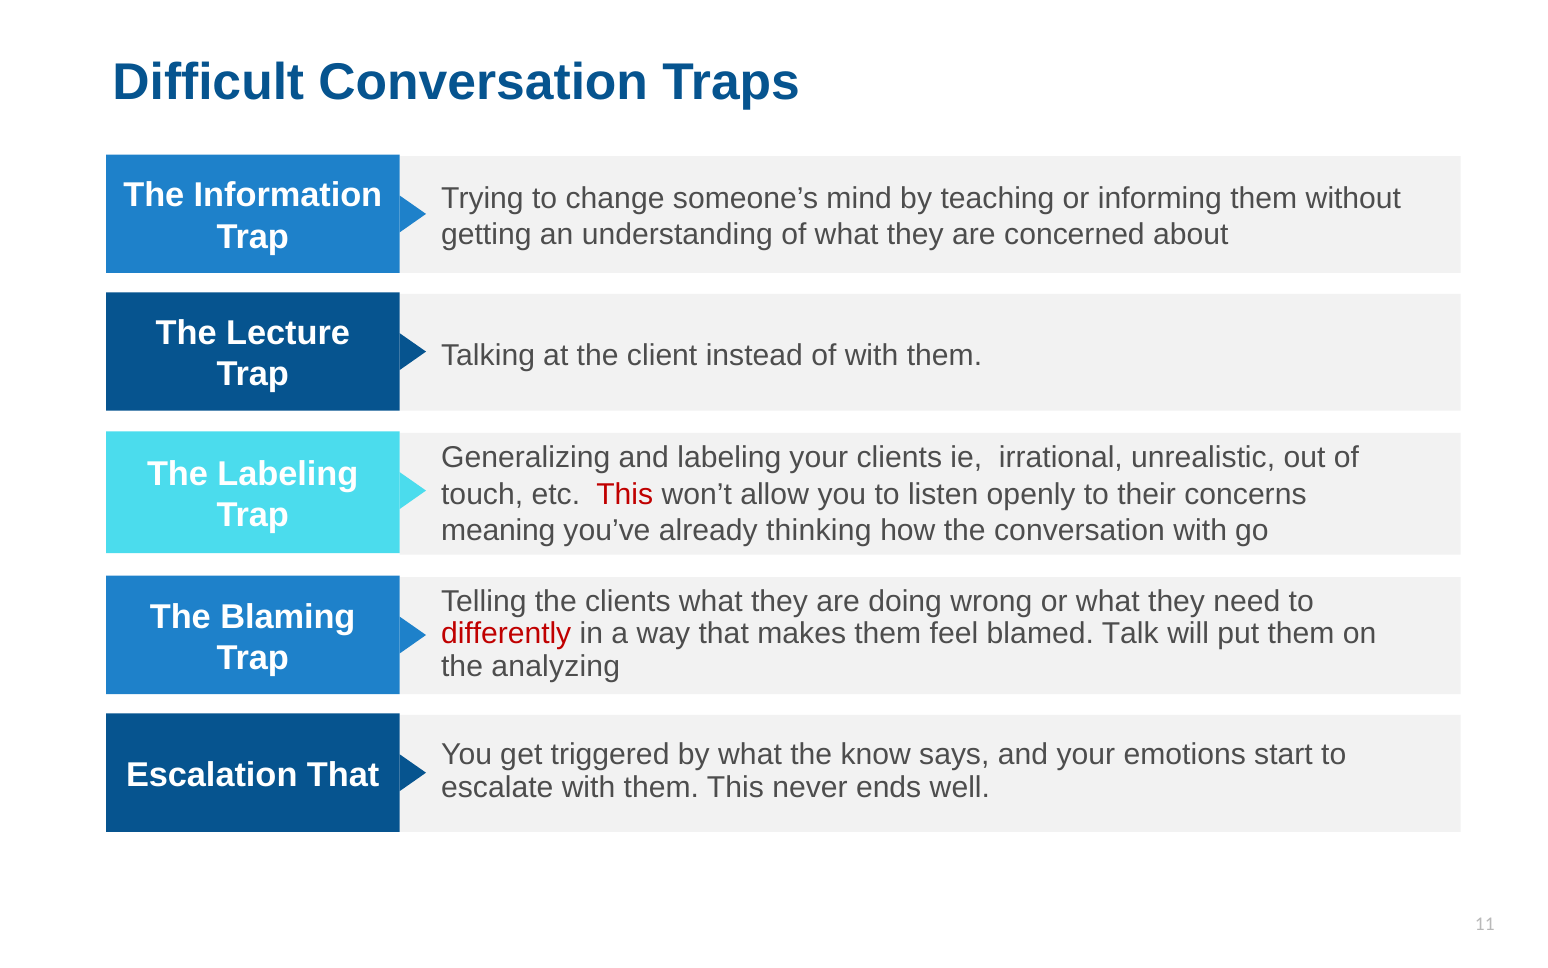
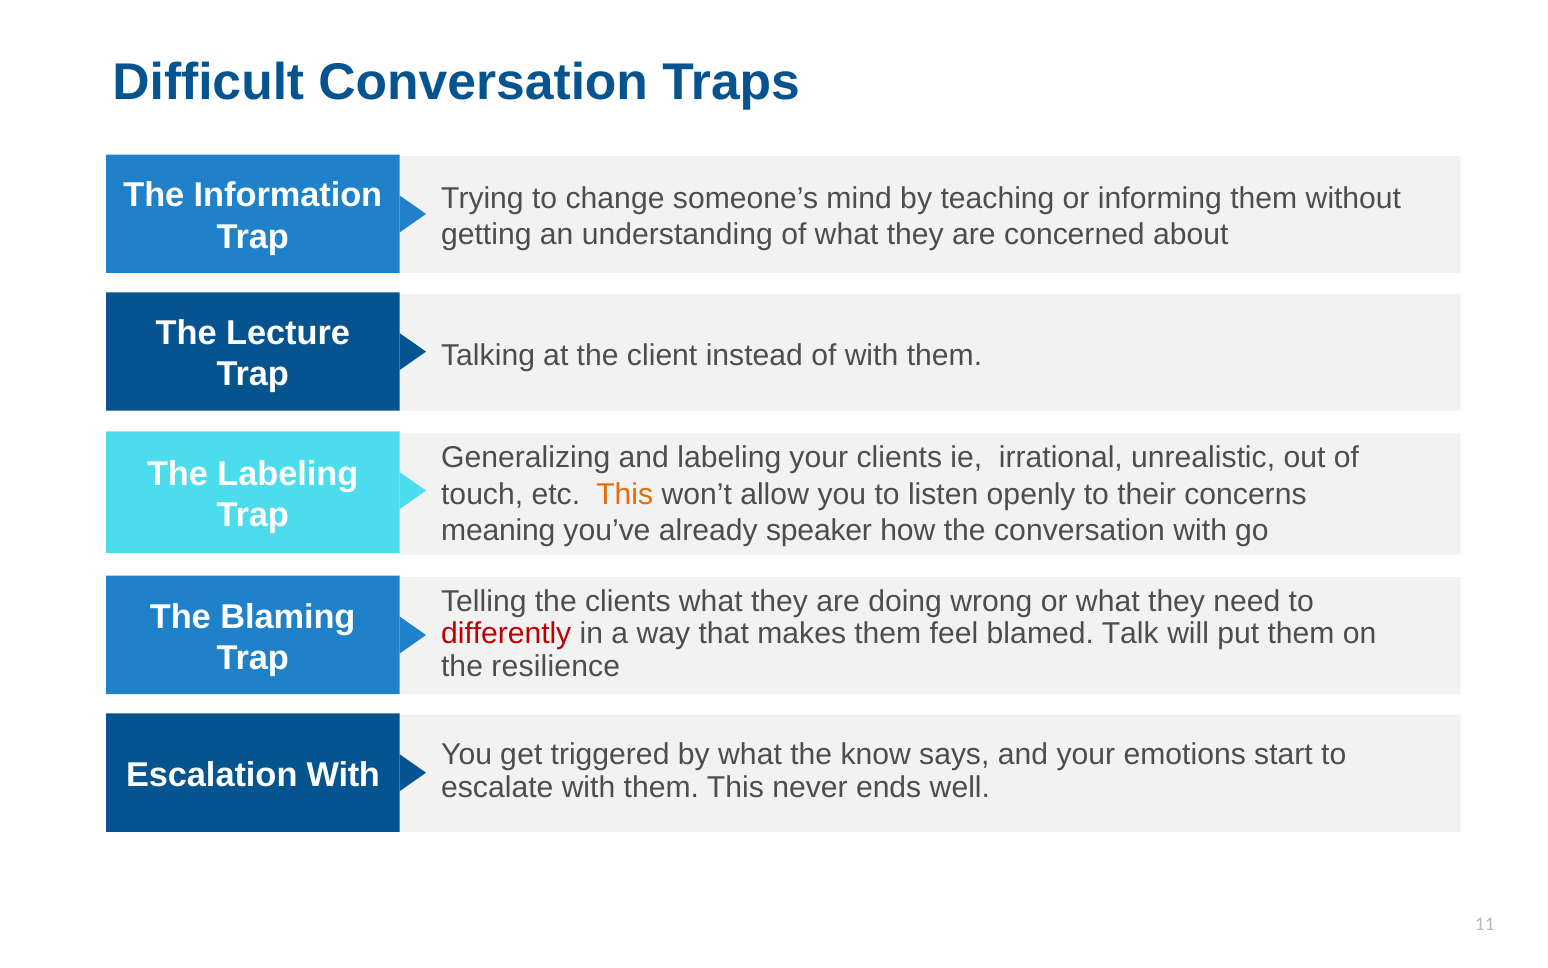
This colour: red -> orange (625, 494)
thinking: thinking -> speaker (819, 530)
analyzing: analyzing -> resilience (556, 666)
Escalation That: That -> With (343, 775)
